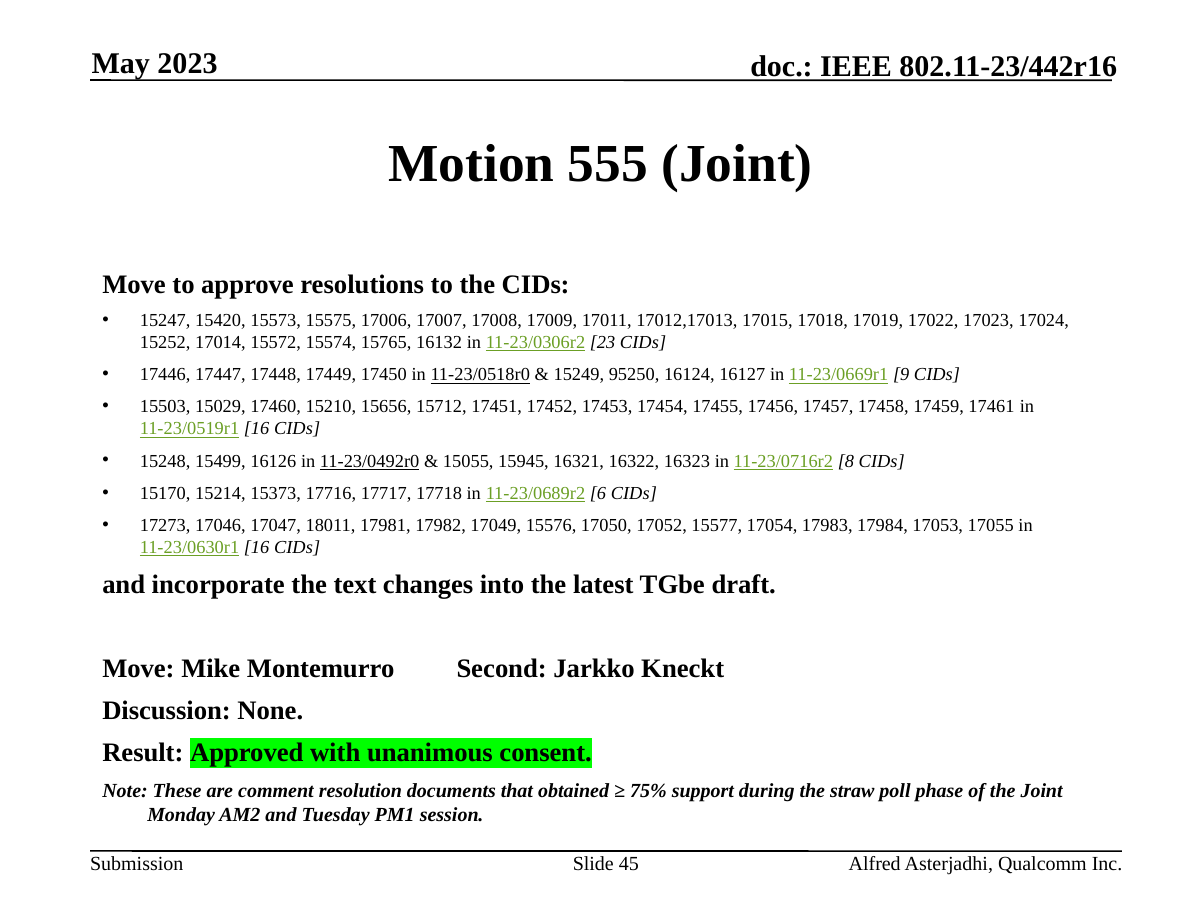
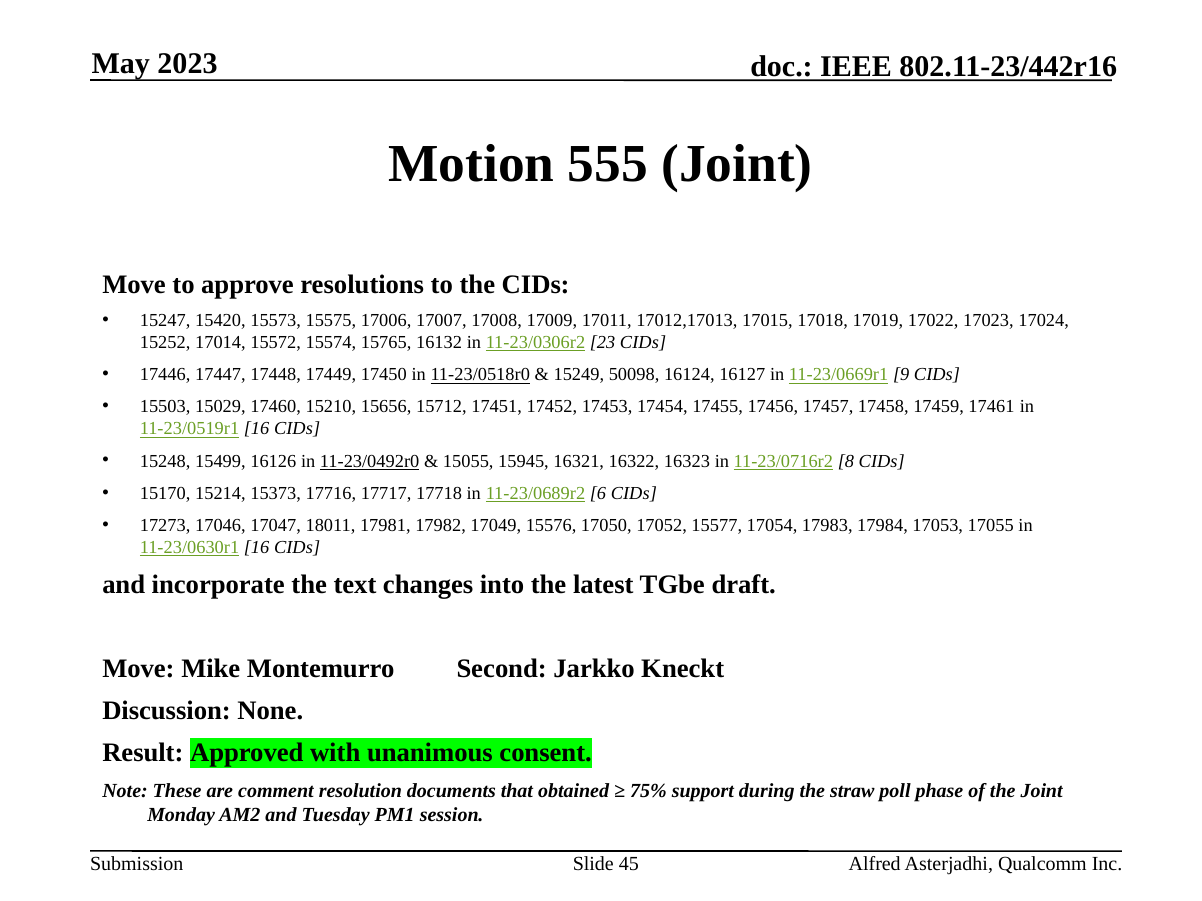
95250: 95250 -> 50098 (634, 375)
